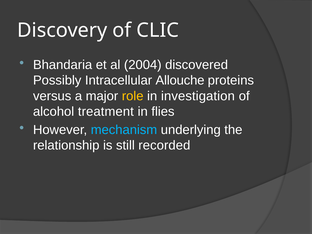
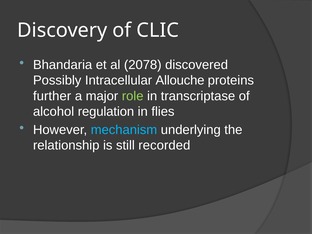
2004: 2004 -> 2078 (143, 65)
versus: versus -> further (52, 96)
role colour: yellow -> light green (133, 96)
investigation: investigation -> transcriptase (198, 96)
treatment: treatment -> regulation (106, 112)
